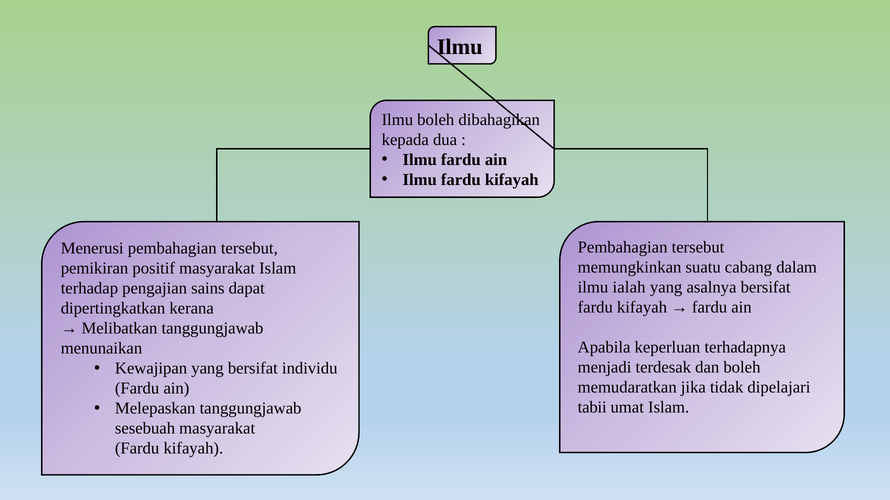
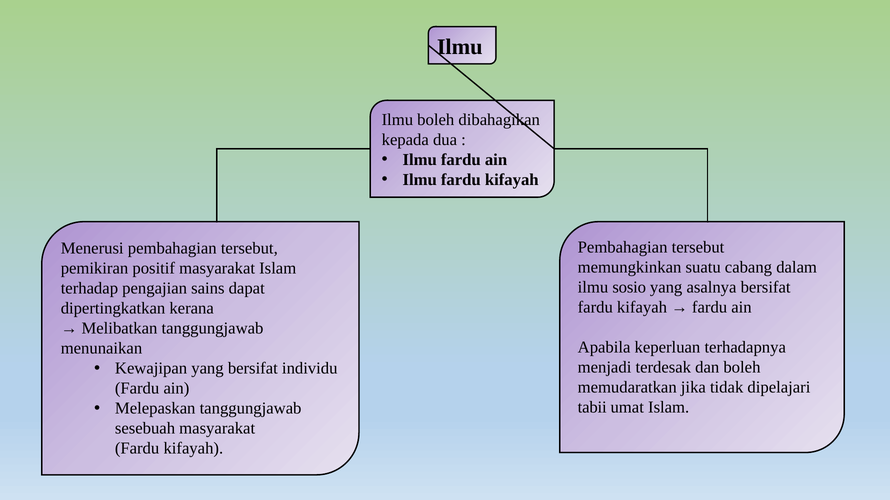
ialah: ialah -> sosio (629, 288)
